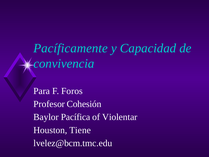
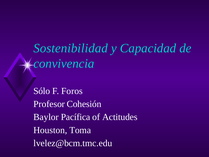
Pacíficamente: Pacíficamente -> Sostenibilidad (71, 48)
Para: Para -> Sólo (42, 91)
Violentar: Violentar -> Actitudes (120, 117)
Tiene: Tiene -> Toma (80, 130)
